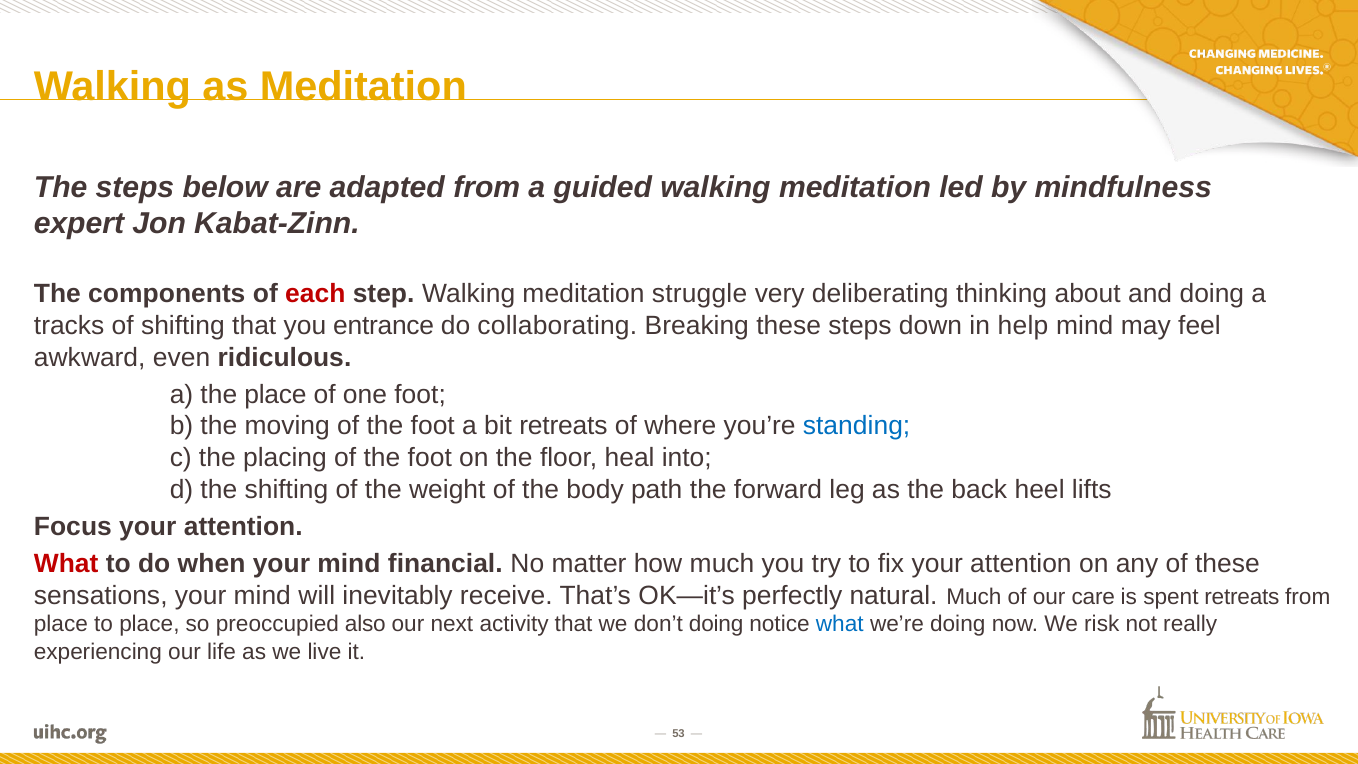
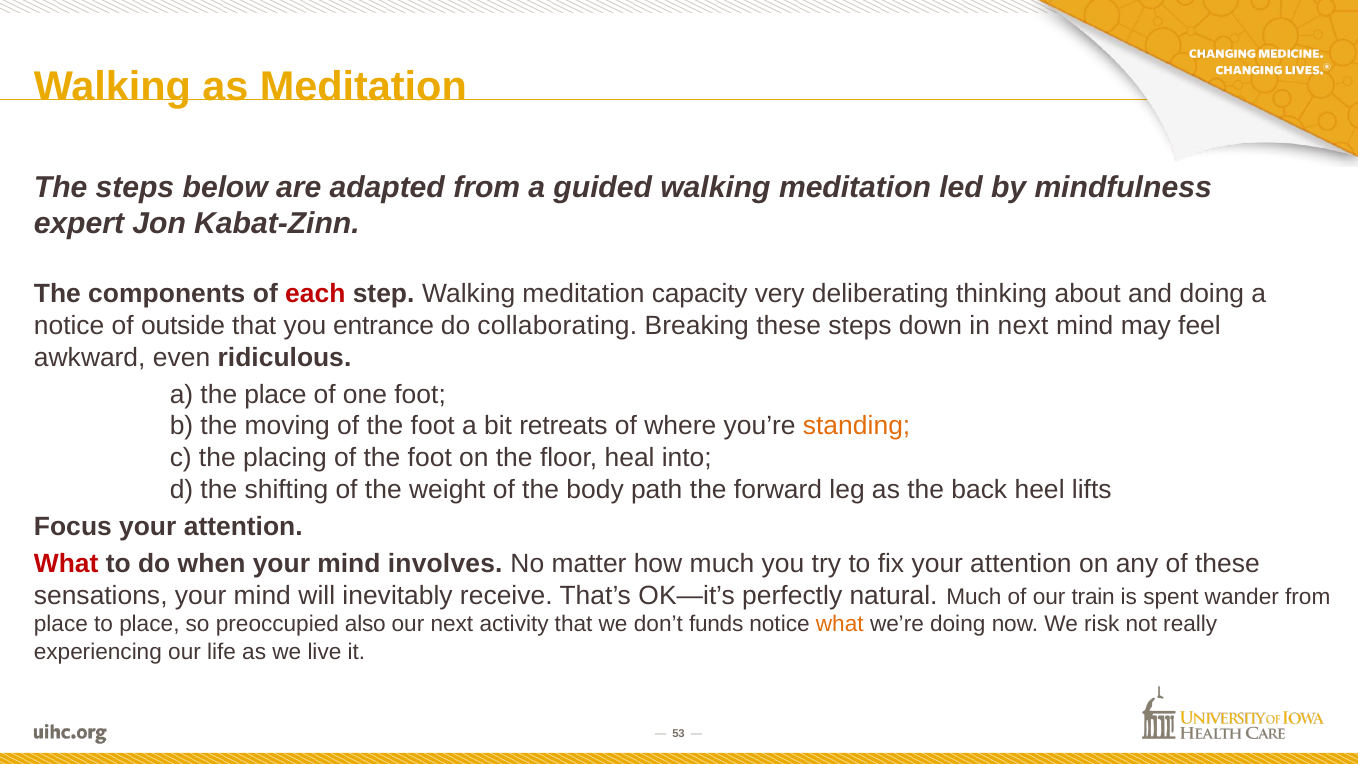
struggle: struggle -> capacity (700, 294)
tracks: tracks -> notice (69, 326)
of shifting: shifting -> outside (183, 326)
in help: help -> next (1023, 326)
standing colour: blue -> orange (857, 426)
financial: financial -> involves (445, 564)
care: care -> train (1093, 596)
spent retreats: retreats -> wander (1242, 596)
don’t doing: doing -> funds (716, 624)
what colour: blue -> orange (840, 624)
